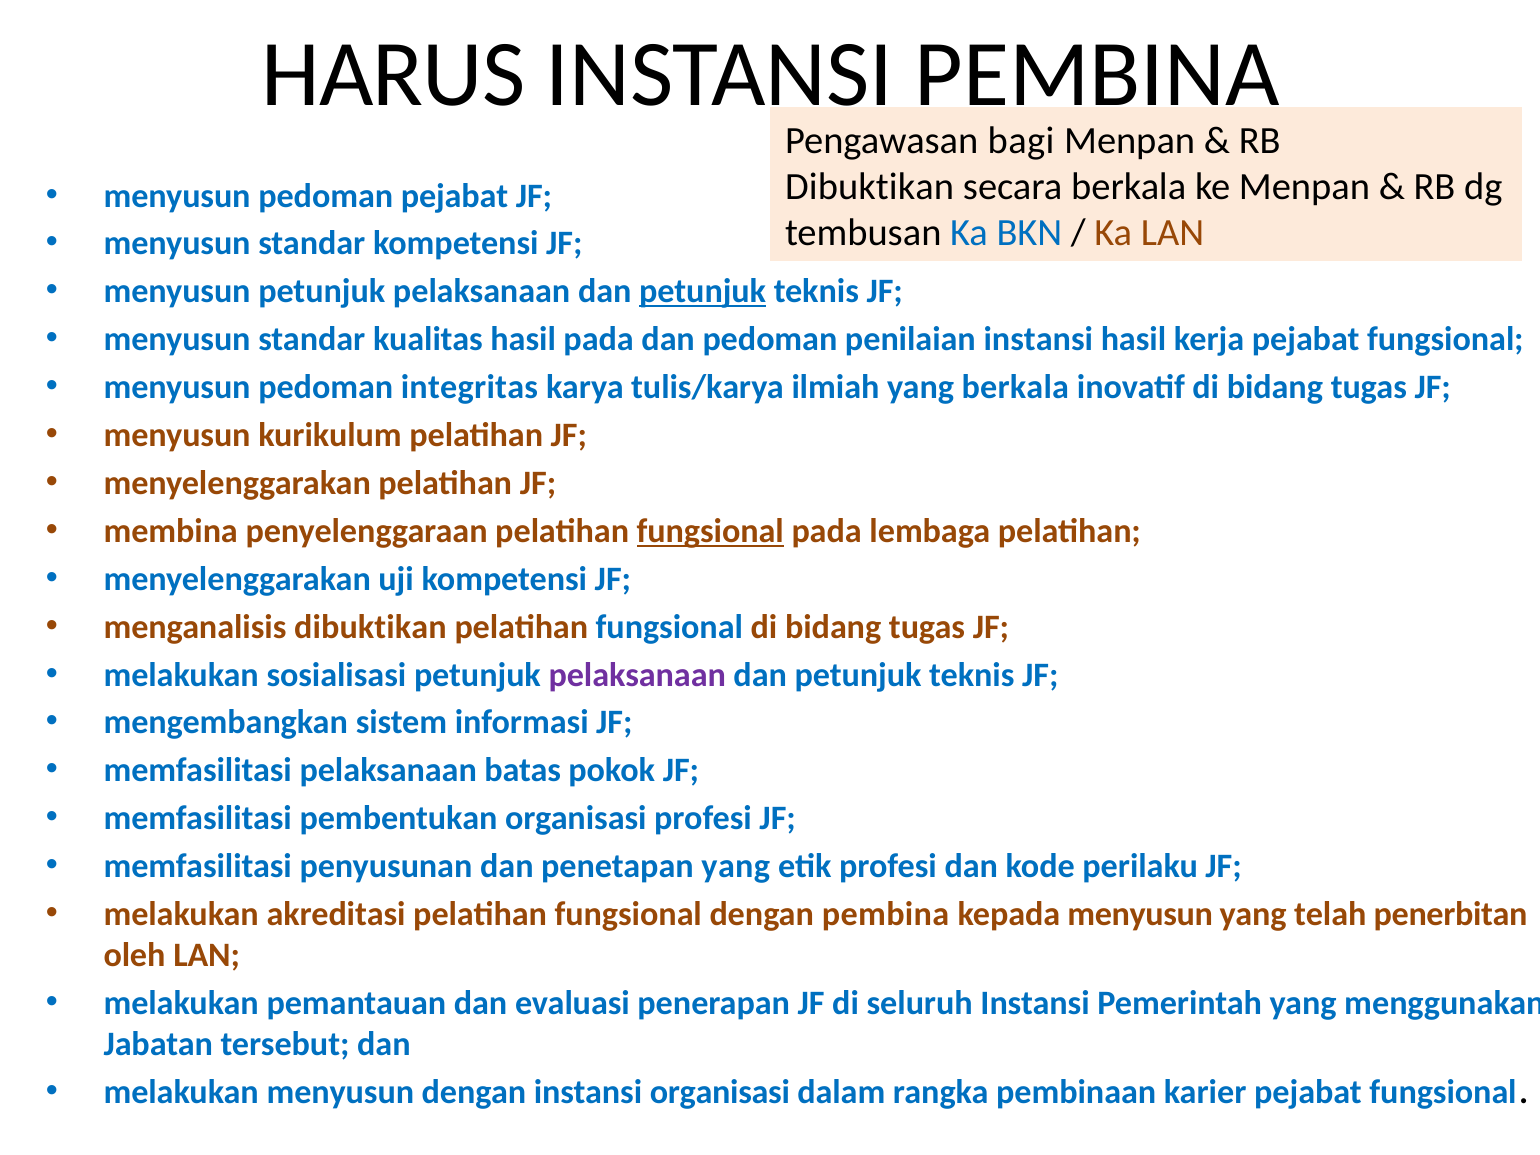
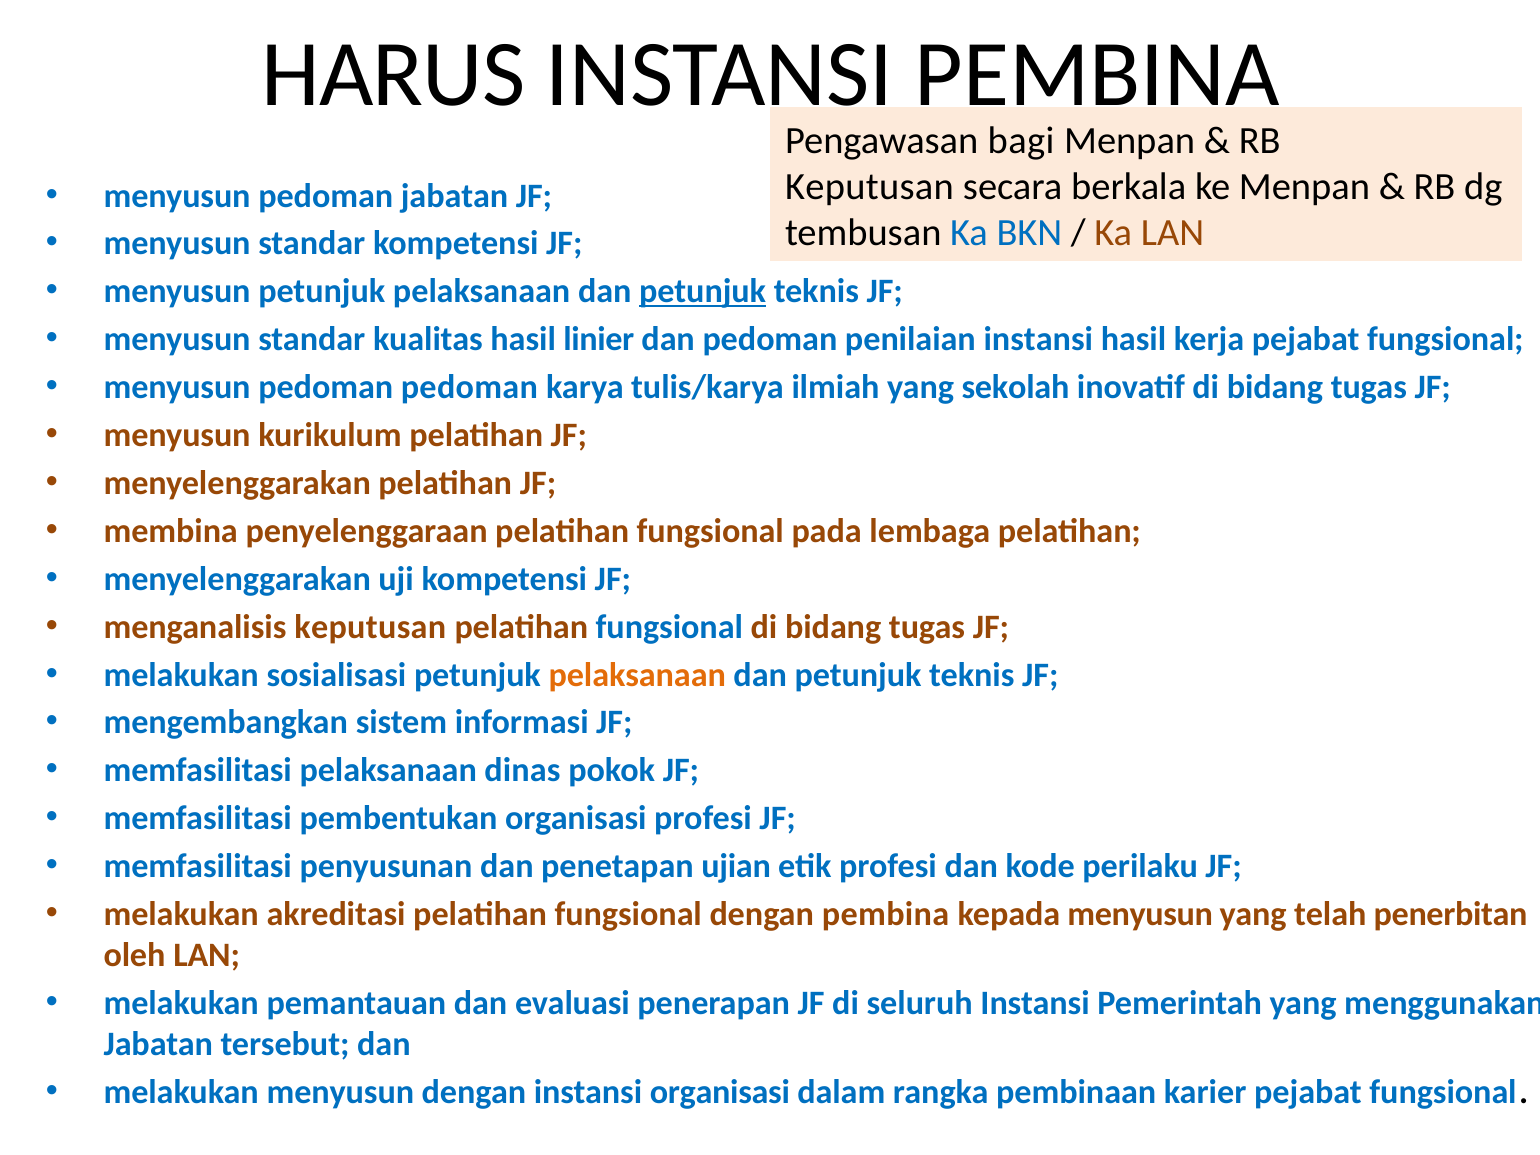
Dibuktikan: Dibuktikan -> Keputusan (870, 187)
pedoman pejabat: pejabat -> jabatan (455, 196)
hasil pada: pada -> linier (599, 339)
pedoman integritas: integritas -> pedoman (469, 387)
yang berkala: berkala -> sekolah (1016, 387)
fungsional underline: present -> none (710, 531)
menganalisis dibuktikan: dibuktikan -> keputusan (370, 627)
pelaksanaan colour: purple -> orange (637, 675)
batas: batas -> dinas (522, 771)
penetapan yang: yang -> ujian (736, 866)
